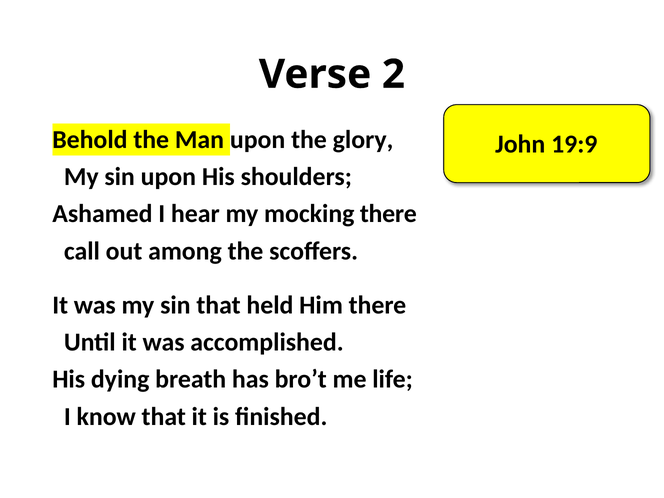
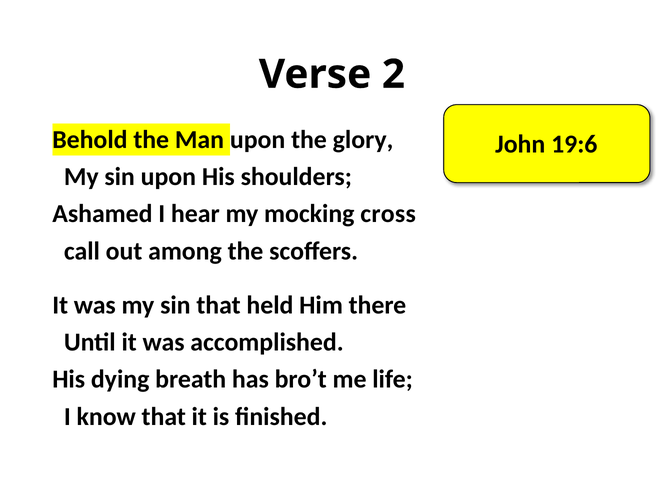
19:9: 19:9 -> 19:6 (574, 144)
mocking there: there -> cross (388, 214)
